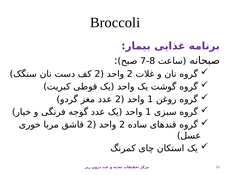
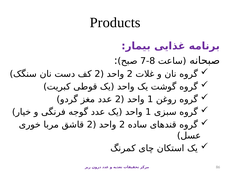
Broccoli: Broccoli -> Products (115, 23)
